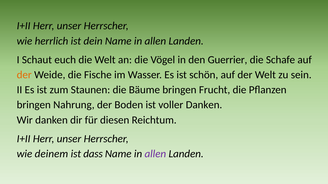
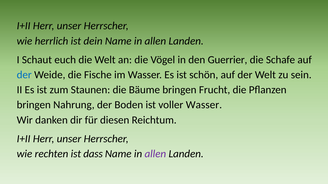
der colour: orange -> blue (24, 75)
voller Danken: Danken -> Wasser (204, 105)
deinem: deinem -> rechten (51, 154)
